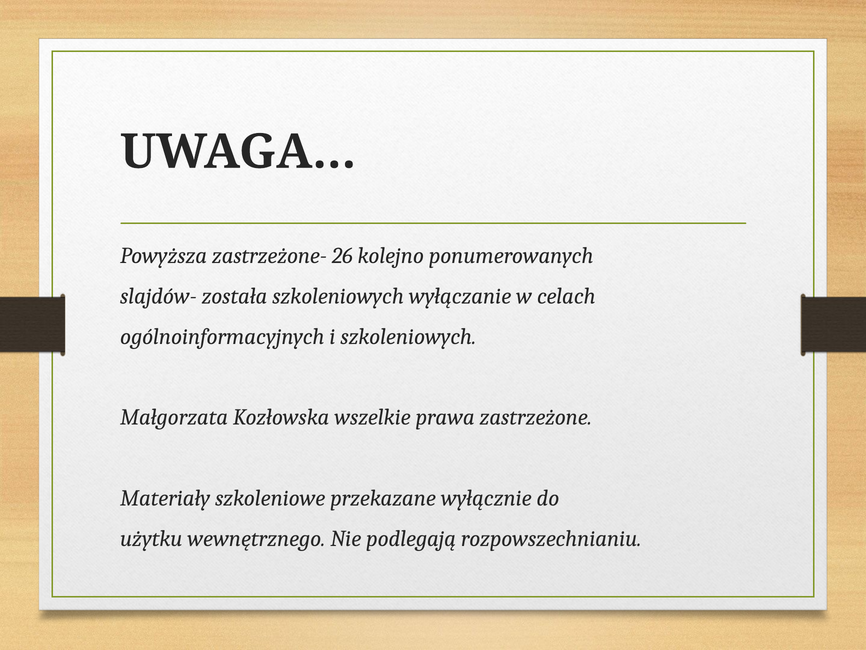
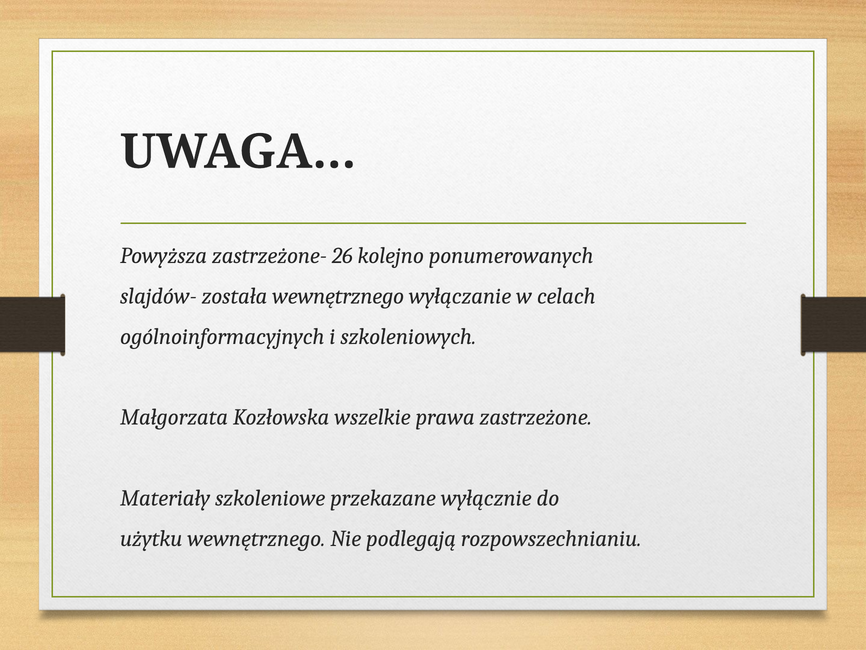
została szkoleniowych: szkoleniowych -> wewnętrznego (338, 296)
